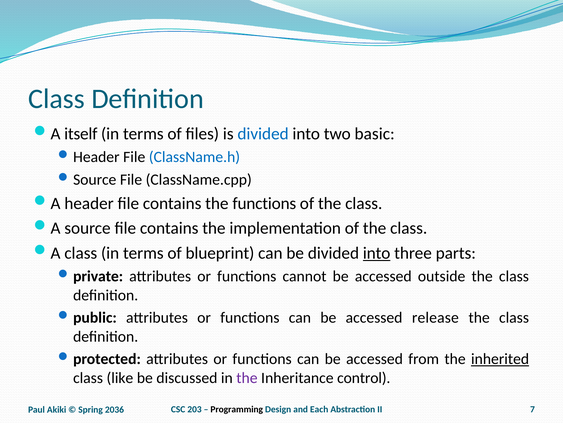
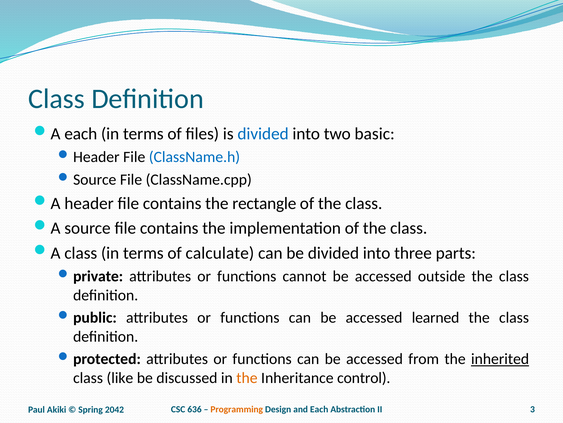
A itself: itself -> each (81, 133)
the functions: functions -> rectangle (264, 203)
blueprint: blueprint -> calculate (220, 253)
into underline: present -> none (377, 253)
release: release -> learned (436, 317)
the colour: purple -> orange (247, 377)
203: 203 -> 636 (194, 409)
Programming colour: black -> orange (237, 409)
7: 7 -> 3 (533, 409)
2036: 2036 -> 2042 (114, 409)
